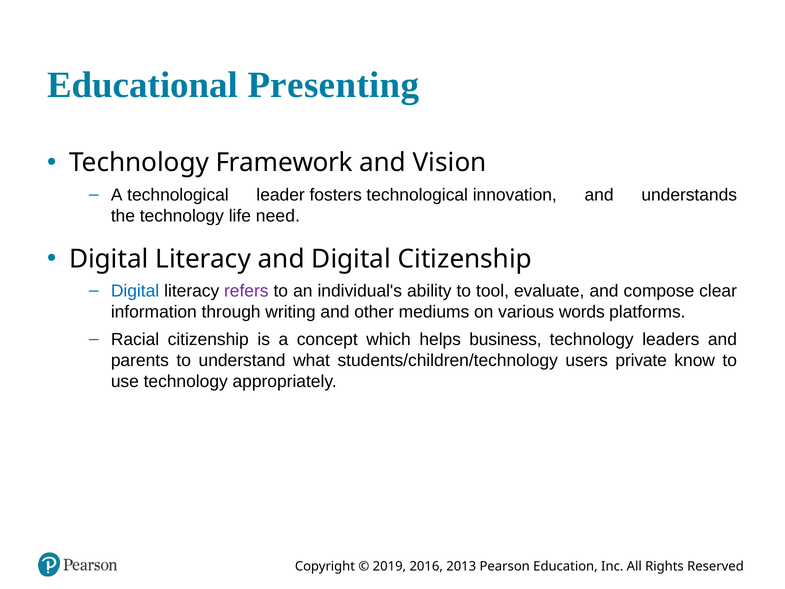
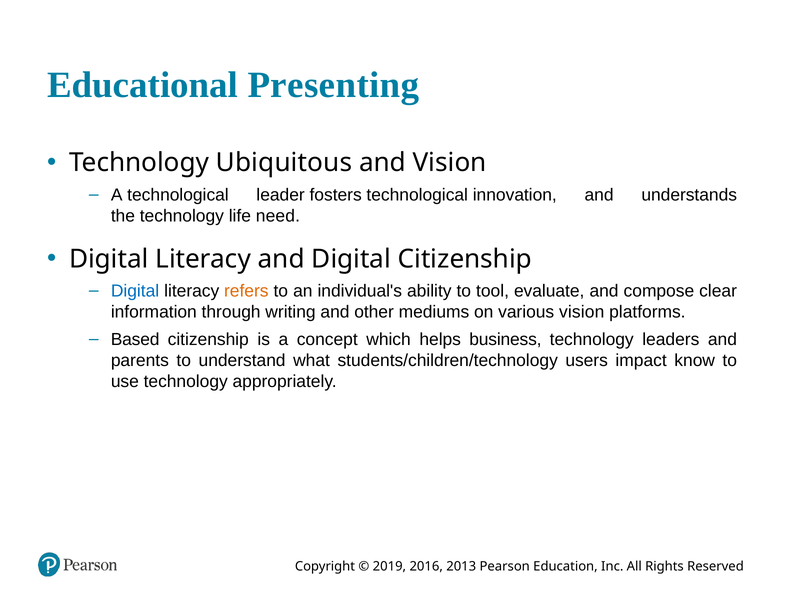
Framework: Framework -> Ubiquitous (284, 163)
refers colour: purple -> orange (246, 291)
various words: words -> vision (582, 312)
Racial: Racial -> Based (135, 339)
private: private -> impact (641, 360)
